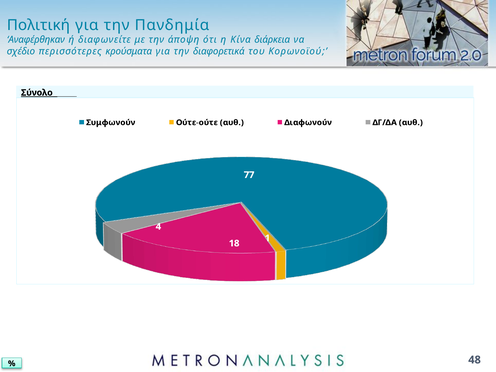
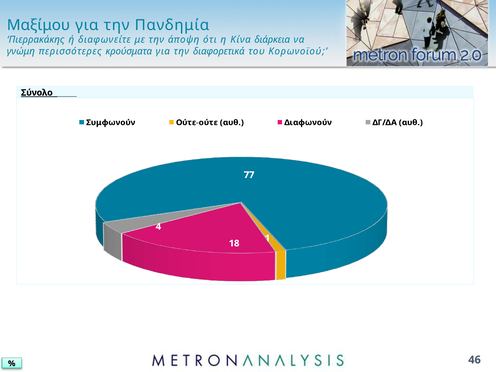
Πολιτική: Πολιτική -> Μαξίμου (38, 25)
Αναφέρθηκαν: Αναφέρθηκαν -> Πιερρακάκης (36, 40)
σχέδιο: σχέδιο -> γνώμη (21, 51)
48: 48 -> 46 (475, 360)
